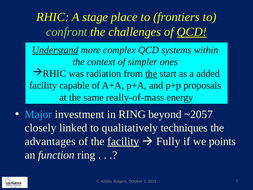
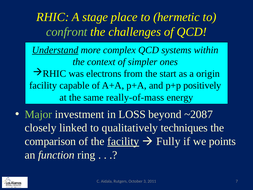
frontiers: frontiers -> hermetic (177, 17)
QCD underline: present -> none (192, 32)
radiation: radiation -> electrons (104, 74)
the underline: present -> none (151, 74)
added: added -> origin (208, 74)
proposals: proposals -> positively (202, 85)
Major colour: light blue -> light green (38, 114)
in RING: RING -> LOSS (132, 114)
~2057: ~2057 -> ~2087 (199, 114)
advantages: advantages -> comparison (50, 141)
